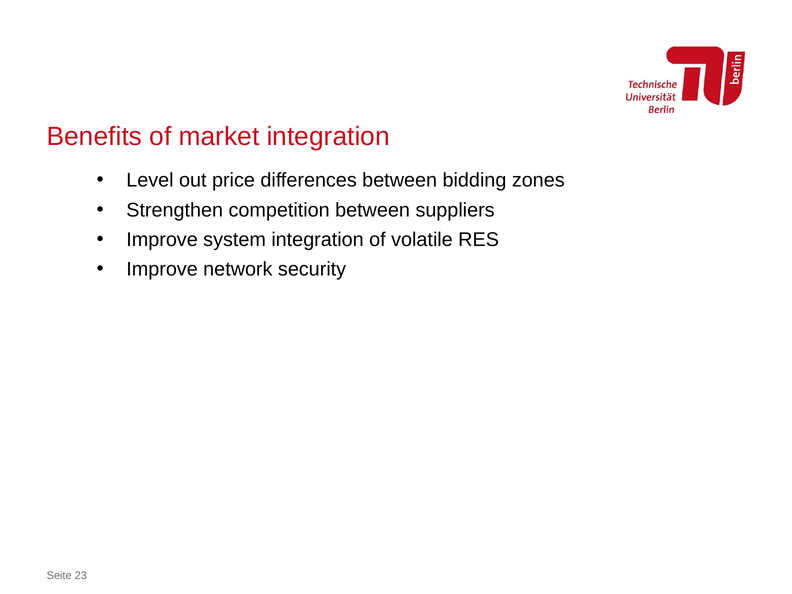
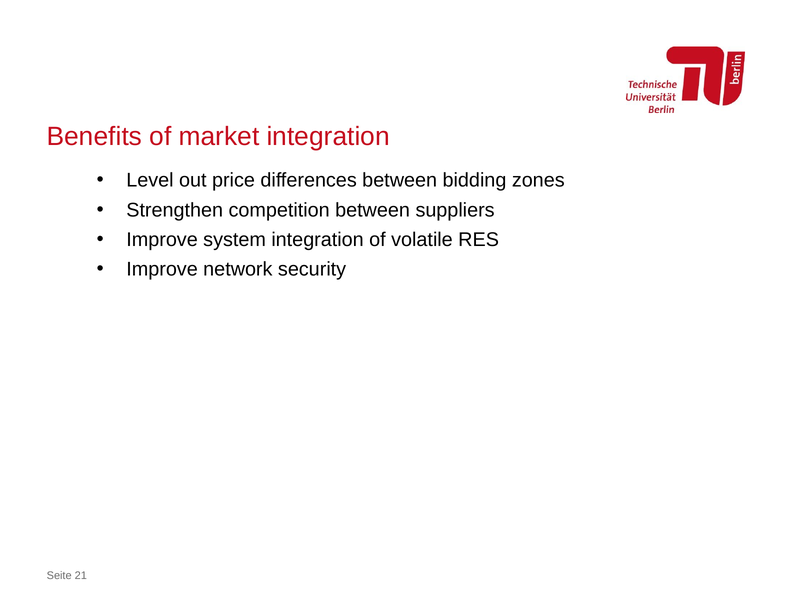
23: 23 -> 21 (81, 575)
